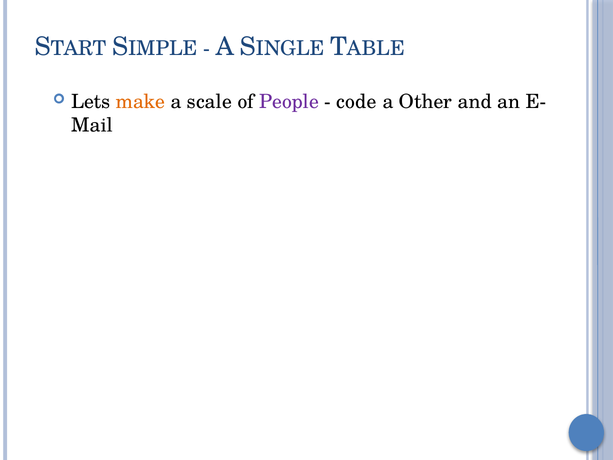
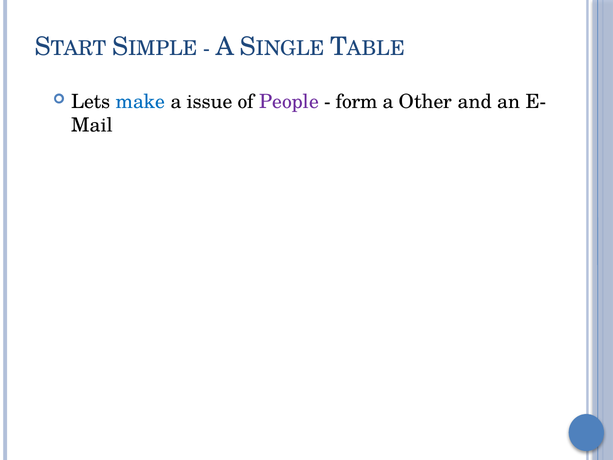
make colour: orange -> blue (140, 102)
scale: scale -> issue (210, 102)
code: code -> form (357, 102)
